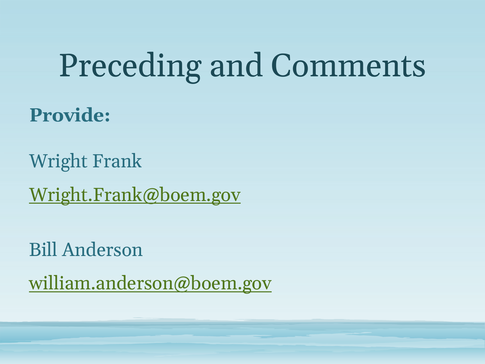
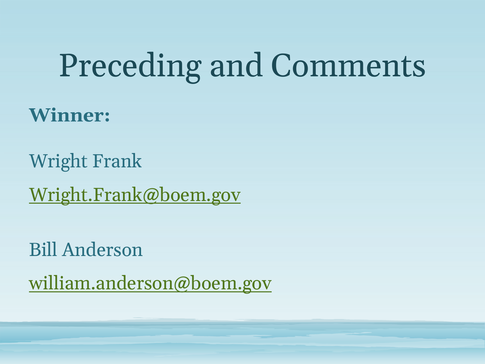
Provide: Provide -> Winner (70, 115)
